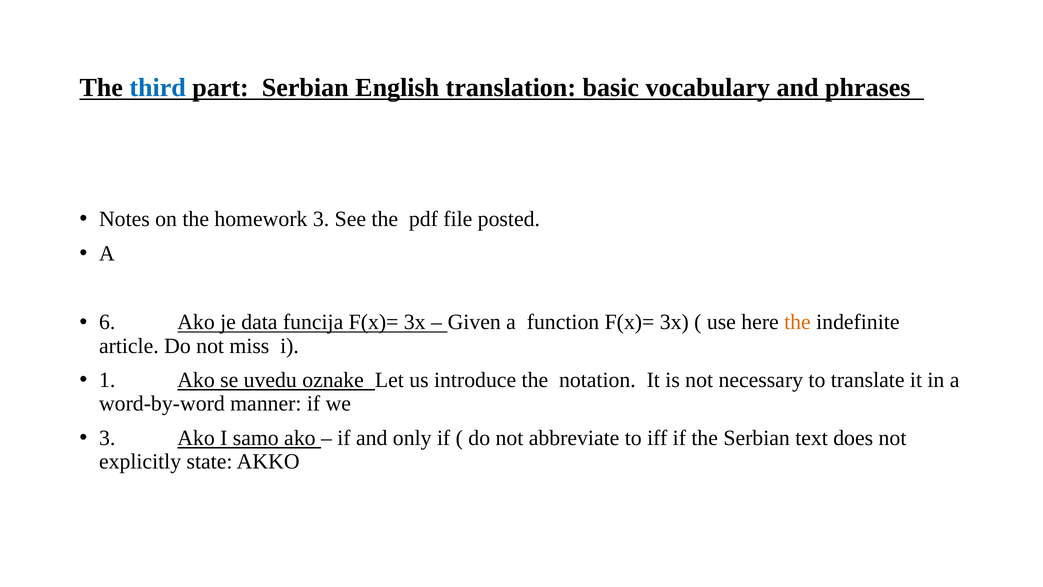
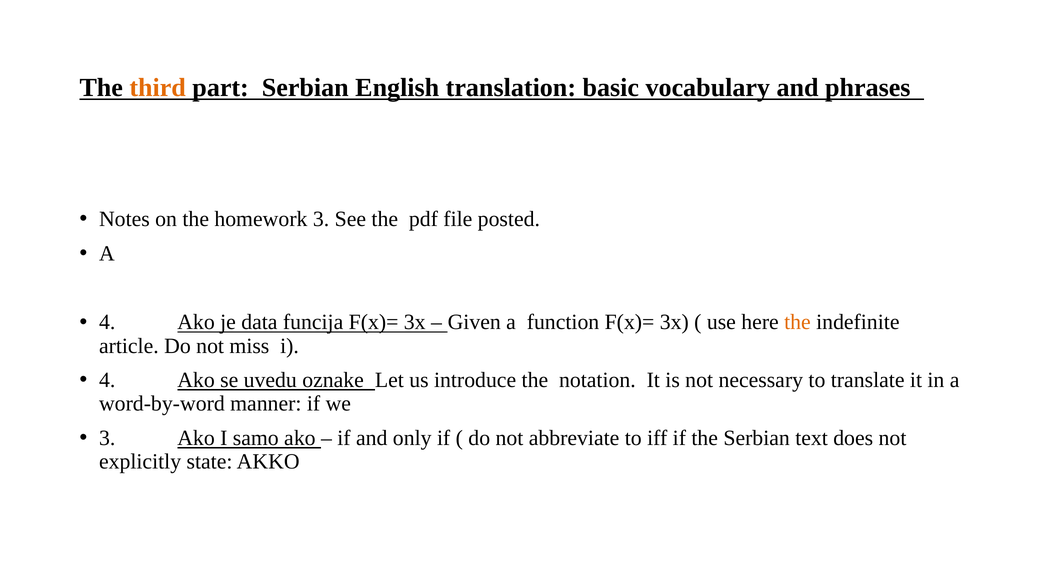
third colour: blue -> orange (158, 88)
6: 6 -> 4 (107, 322)
1: 1 -> 4 (107, 380)
